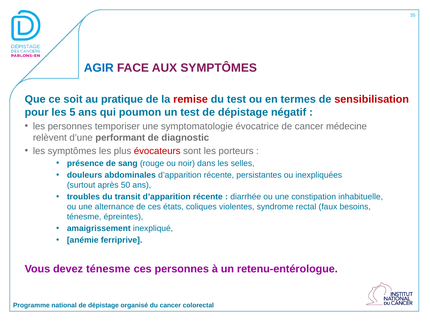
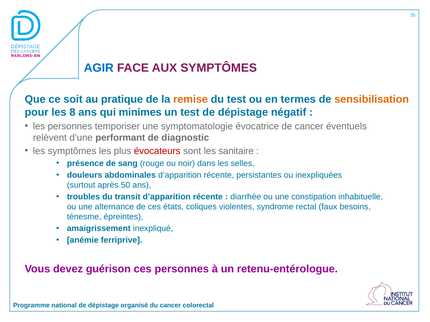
remise colour: red -> orange (191, 100)
sensibilisation colour: red -> orange (372, 100)
5: 5 -> 8 (72, 112)
poumon: poumon -> minimes (140, 112)
médecine: médecine -> éventuels (346, 126)
porteurs: porteurs -> sanitaire (236, 151)
devez ténesme: ténesme -> guérison (108, 269)
